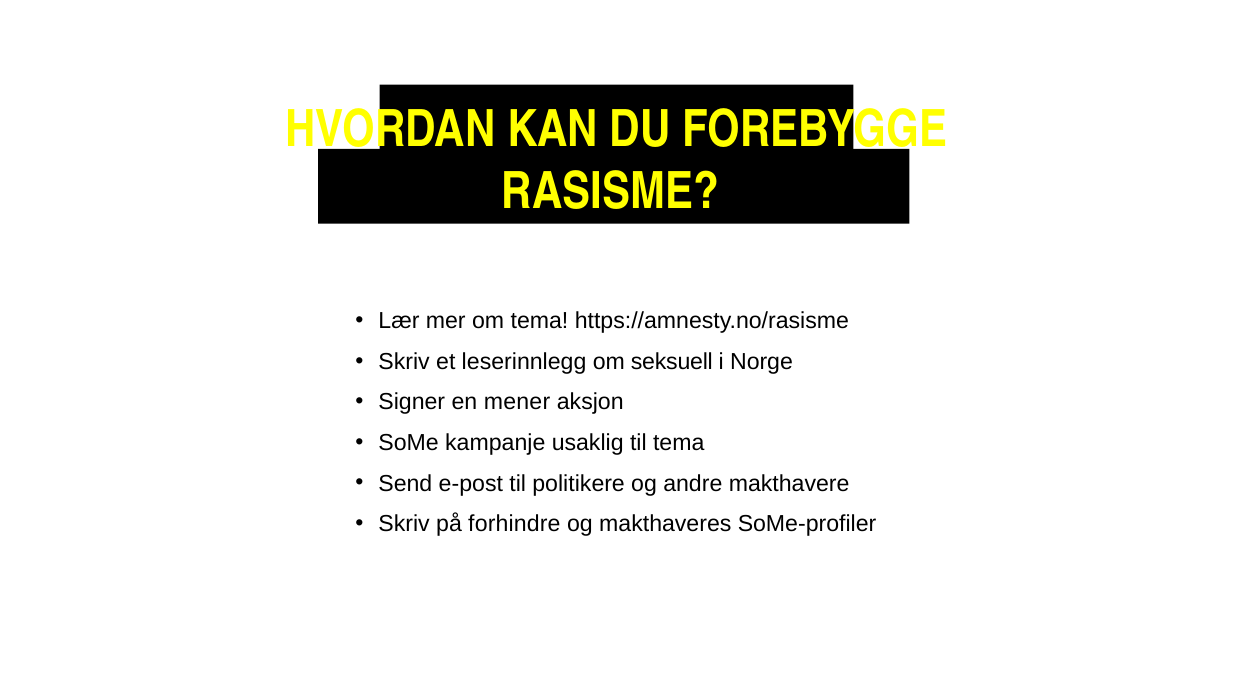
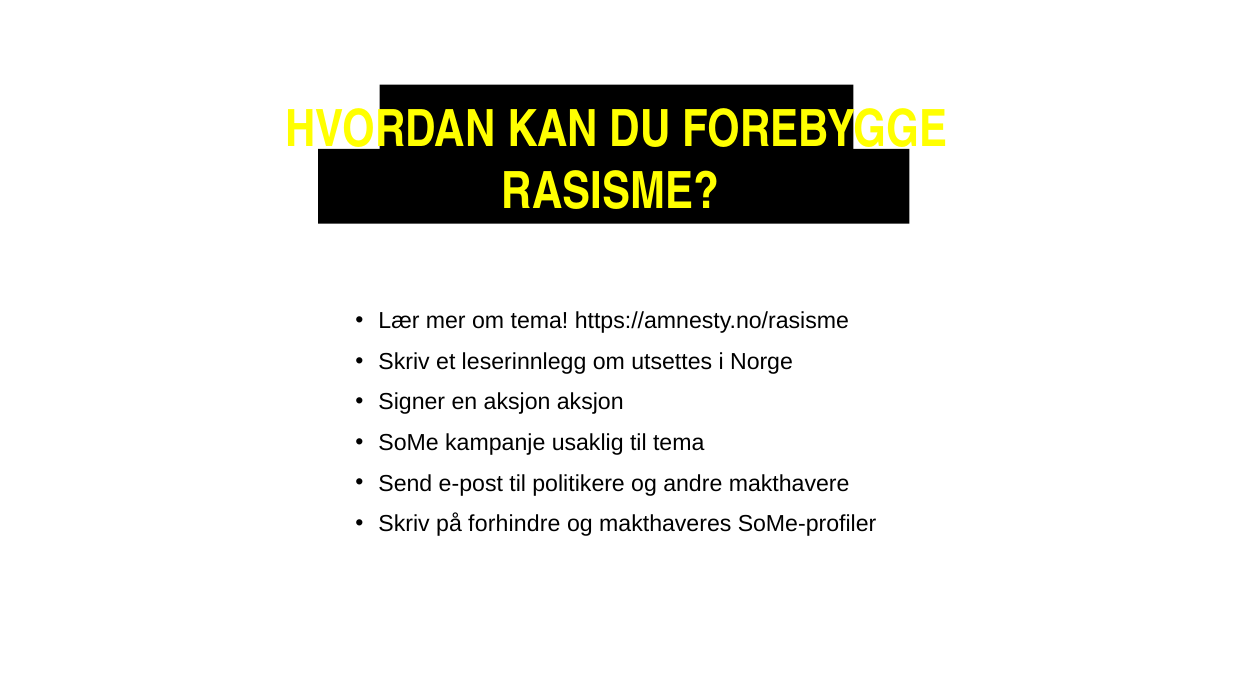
seksuell: seksuell -> utsettes (672, 361)
en mener: mener -> aksjon (517, 402)
